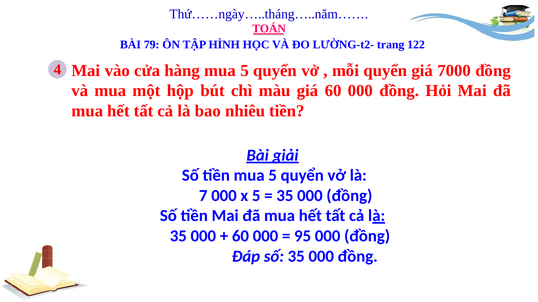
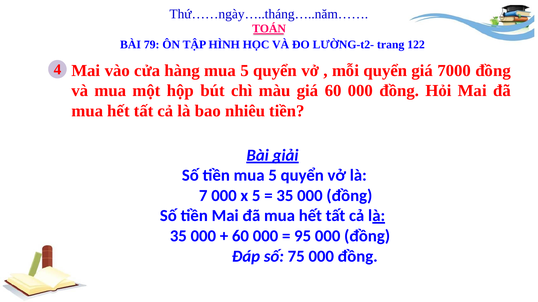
số 35: 35 -> 75 (296, 256)
